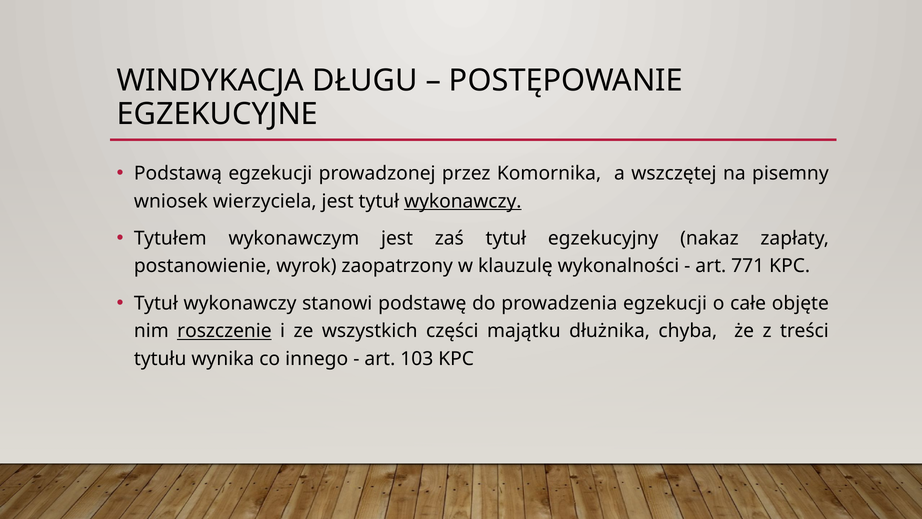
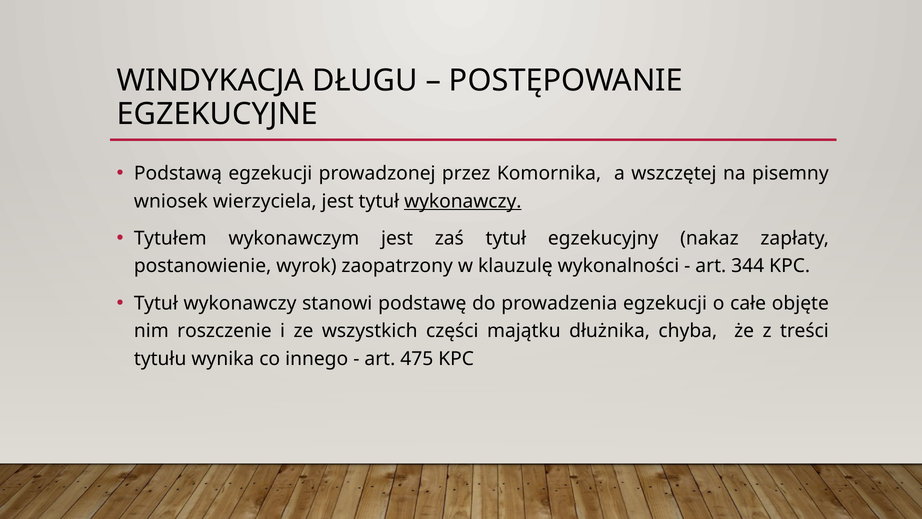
771: 771 -> 344 (748, 266)
roszczenie underline: present -> none (224, 331)
103: 103 -> 475 (417, 359)
